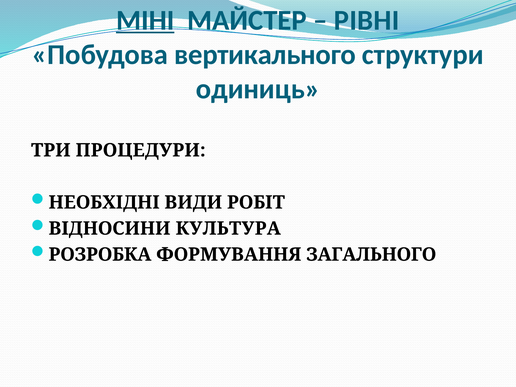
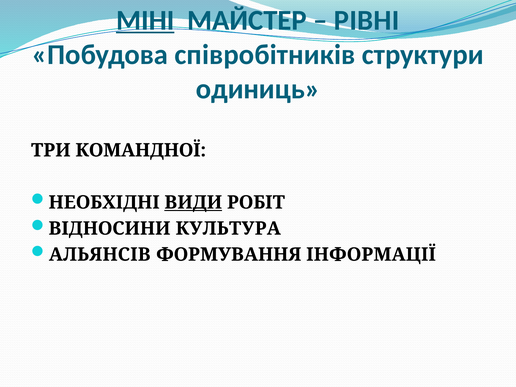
вертикального: вертикального -> співробітників (265, 55)
ПРОЦЕДУРИ: ПРОЦЕДУРИ -> КОМАНДНОЇ (141, 150)
ВИДИ underline: none -> present (193, 202)
РОЗРОБКА: РОЗРОБКА -> АЛЬЯНСІВ (100, 255)
ЗАГАЛЬНОГО: ЗАГАЛЬНОГО -> ІНФОРМАЦІЇ (371, 255)
